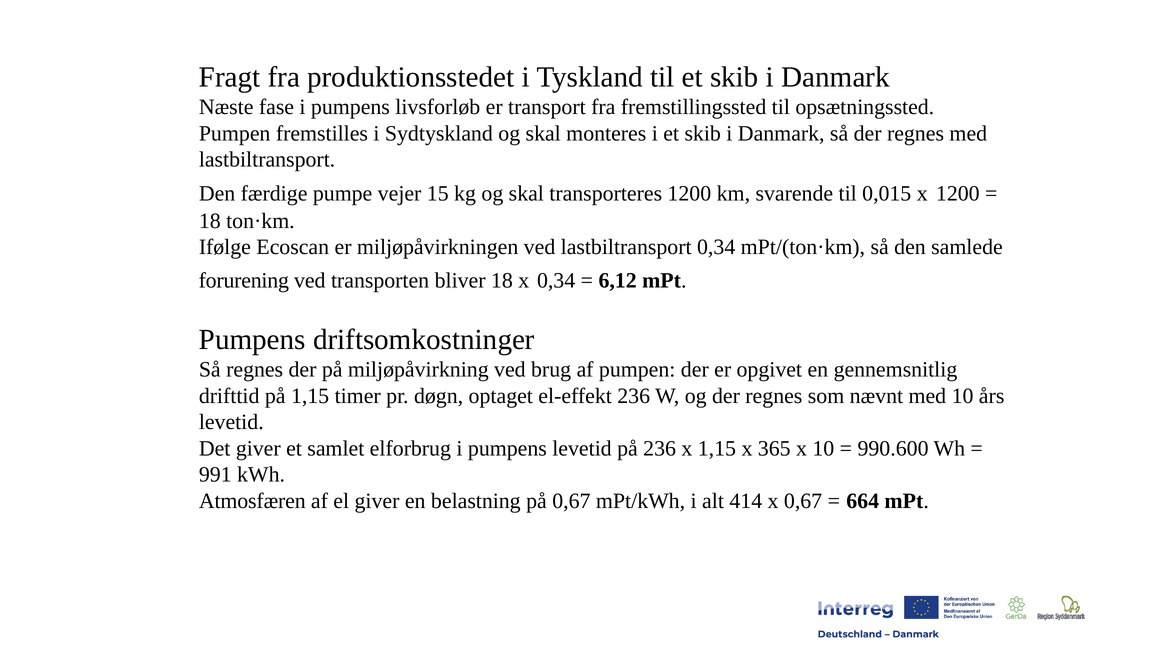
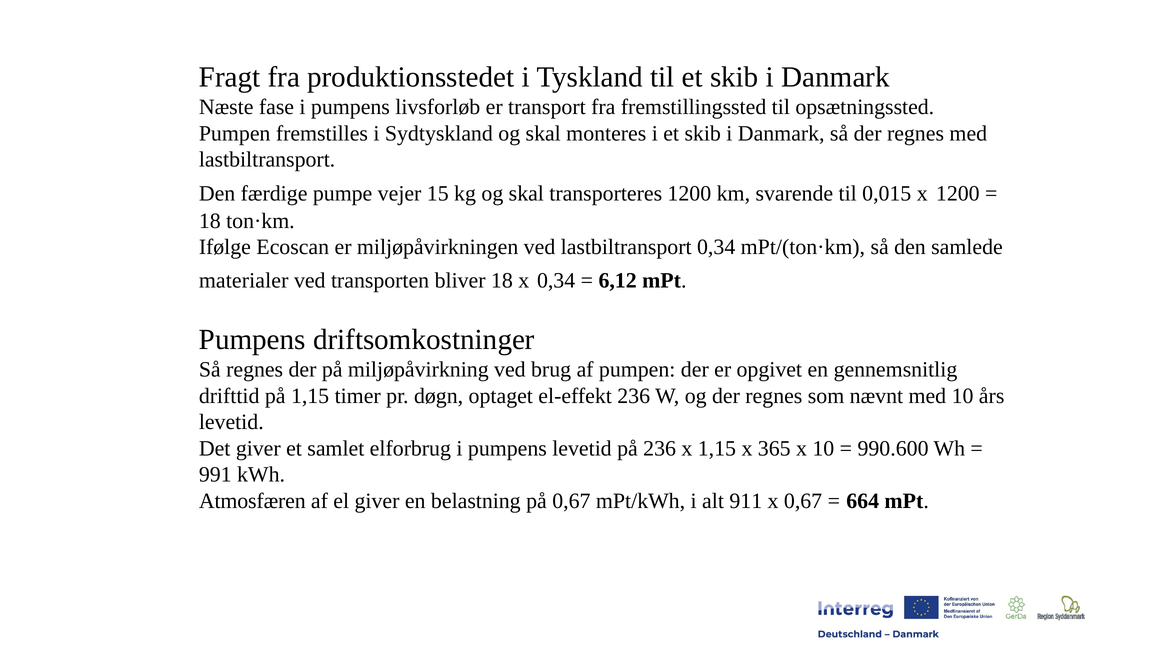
forurening: forurening -> materialer (244, 281)
414: 414 -> 911 (746, 501)
